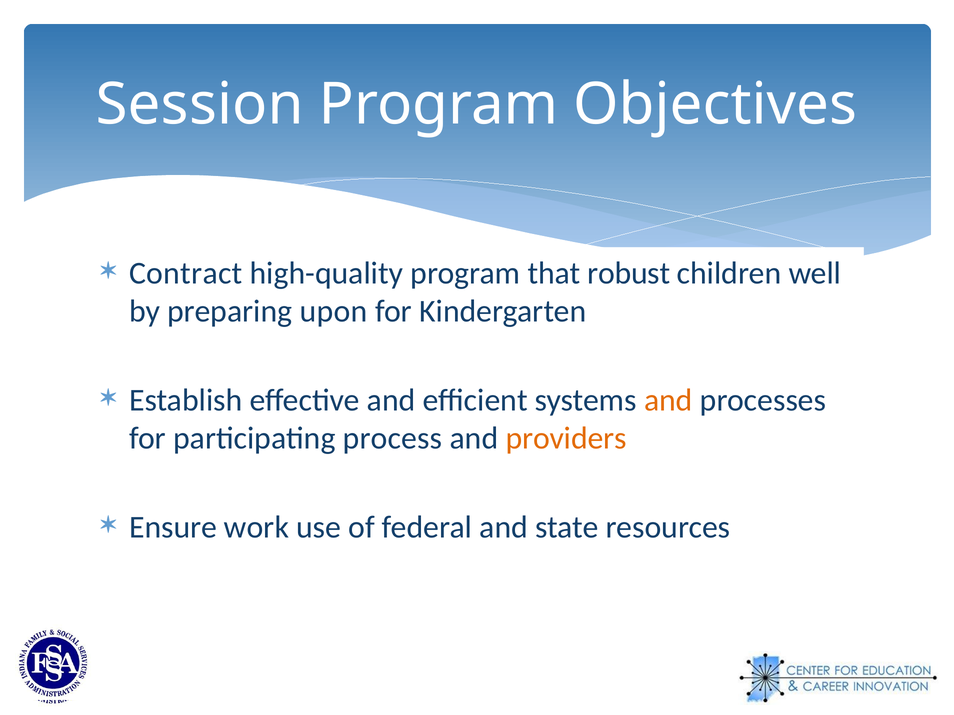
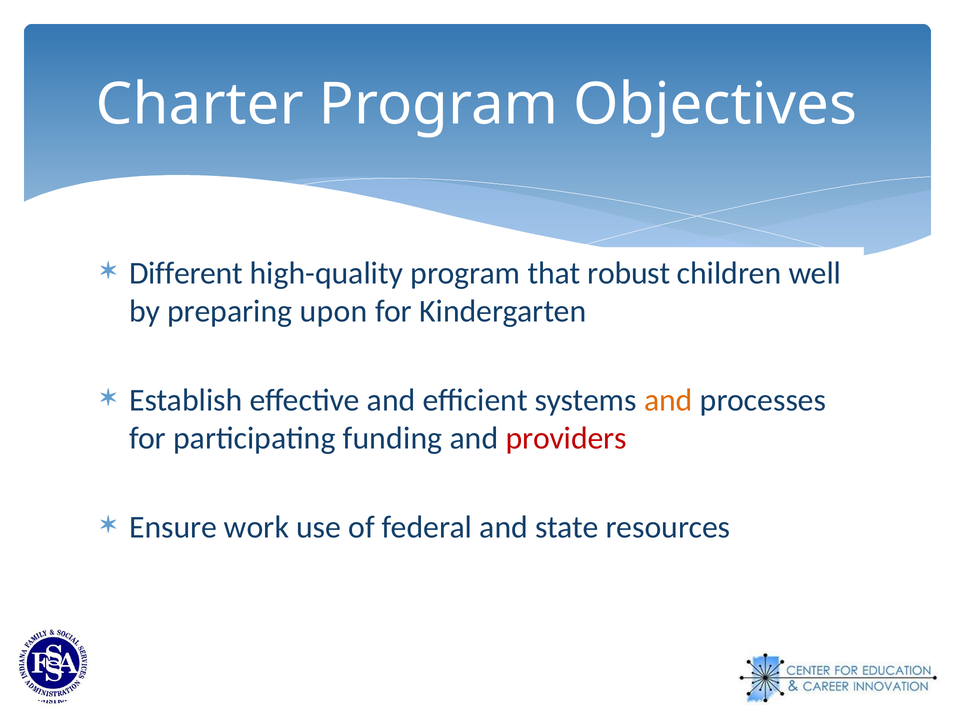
Session: Session -> Charter (200, 105)
Contract: Contract -> Different (186, 273)
process: process -> funding (393, 439)
providers colour: orange -> red (566, 439)
